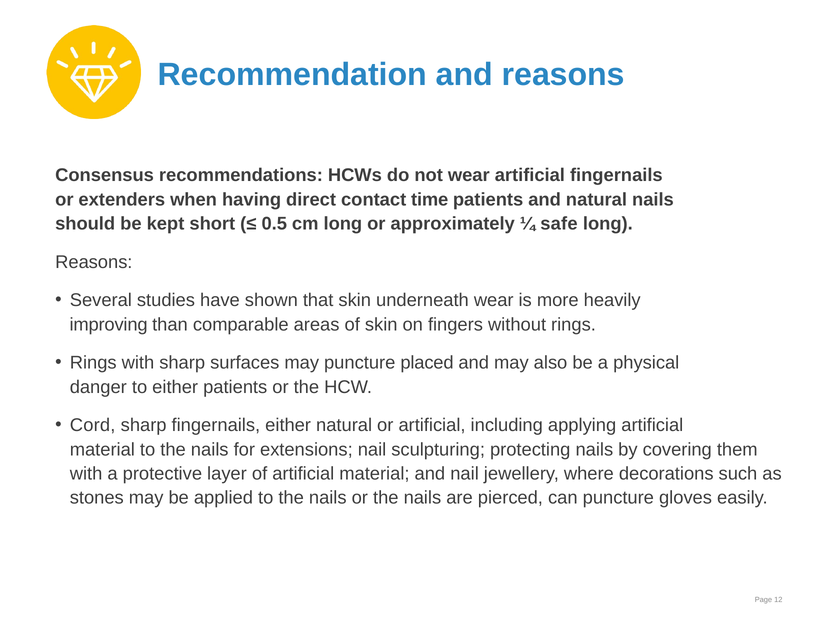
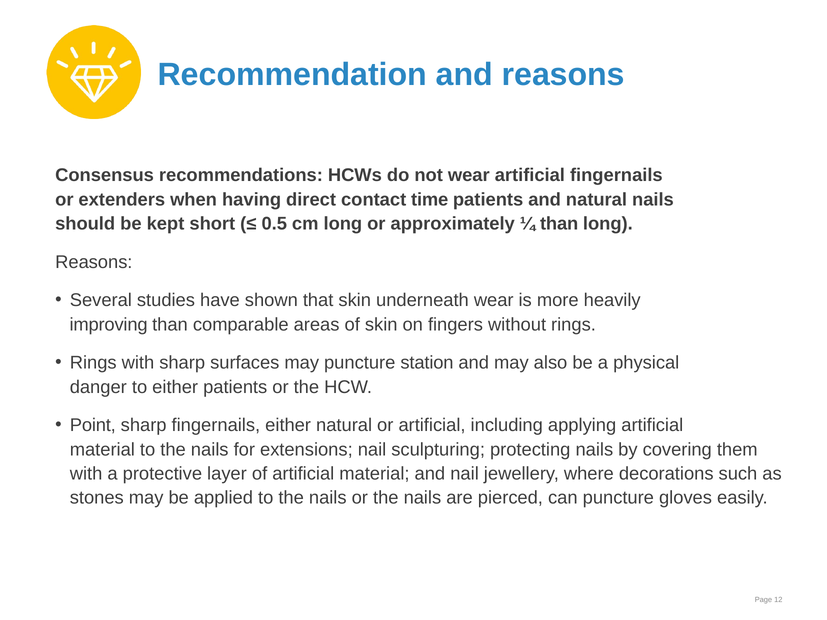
¼ safe: safe -> than (559, 224)
placed: placed -> station (427, 363)
Cord: Cord -> Point (93, 426)
